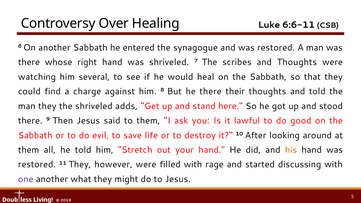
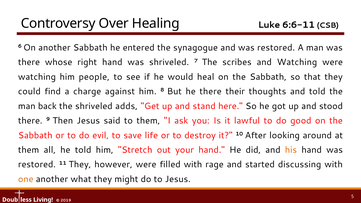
and Thoughts: Thoughts -> Watching (297, 62)
several: several -> people (94, 77)
man they: they -> back (47, 106)
one colour: purple -> orange (26, 179)
